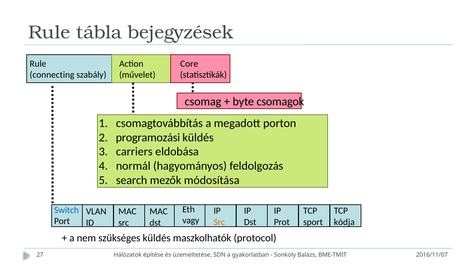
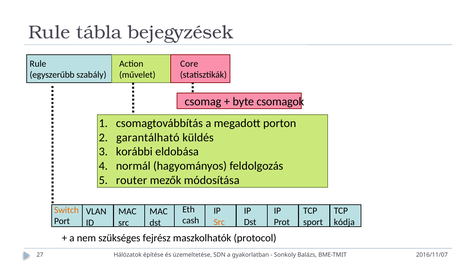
connecting: connecting -> egyszerűbb (52, 75)
programozási: programozási -> garantálható (148, 137)
carriers: carriers -> korábbi (134, 152)
search: search -> router (132, 180)
Switch colour: blue -> orange (67, 210)
vagy: vagy -> cash (191, 220)
szükséges küldés: küldés -> fejrész (157, 238)
